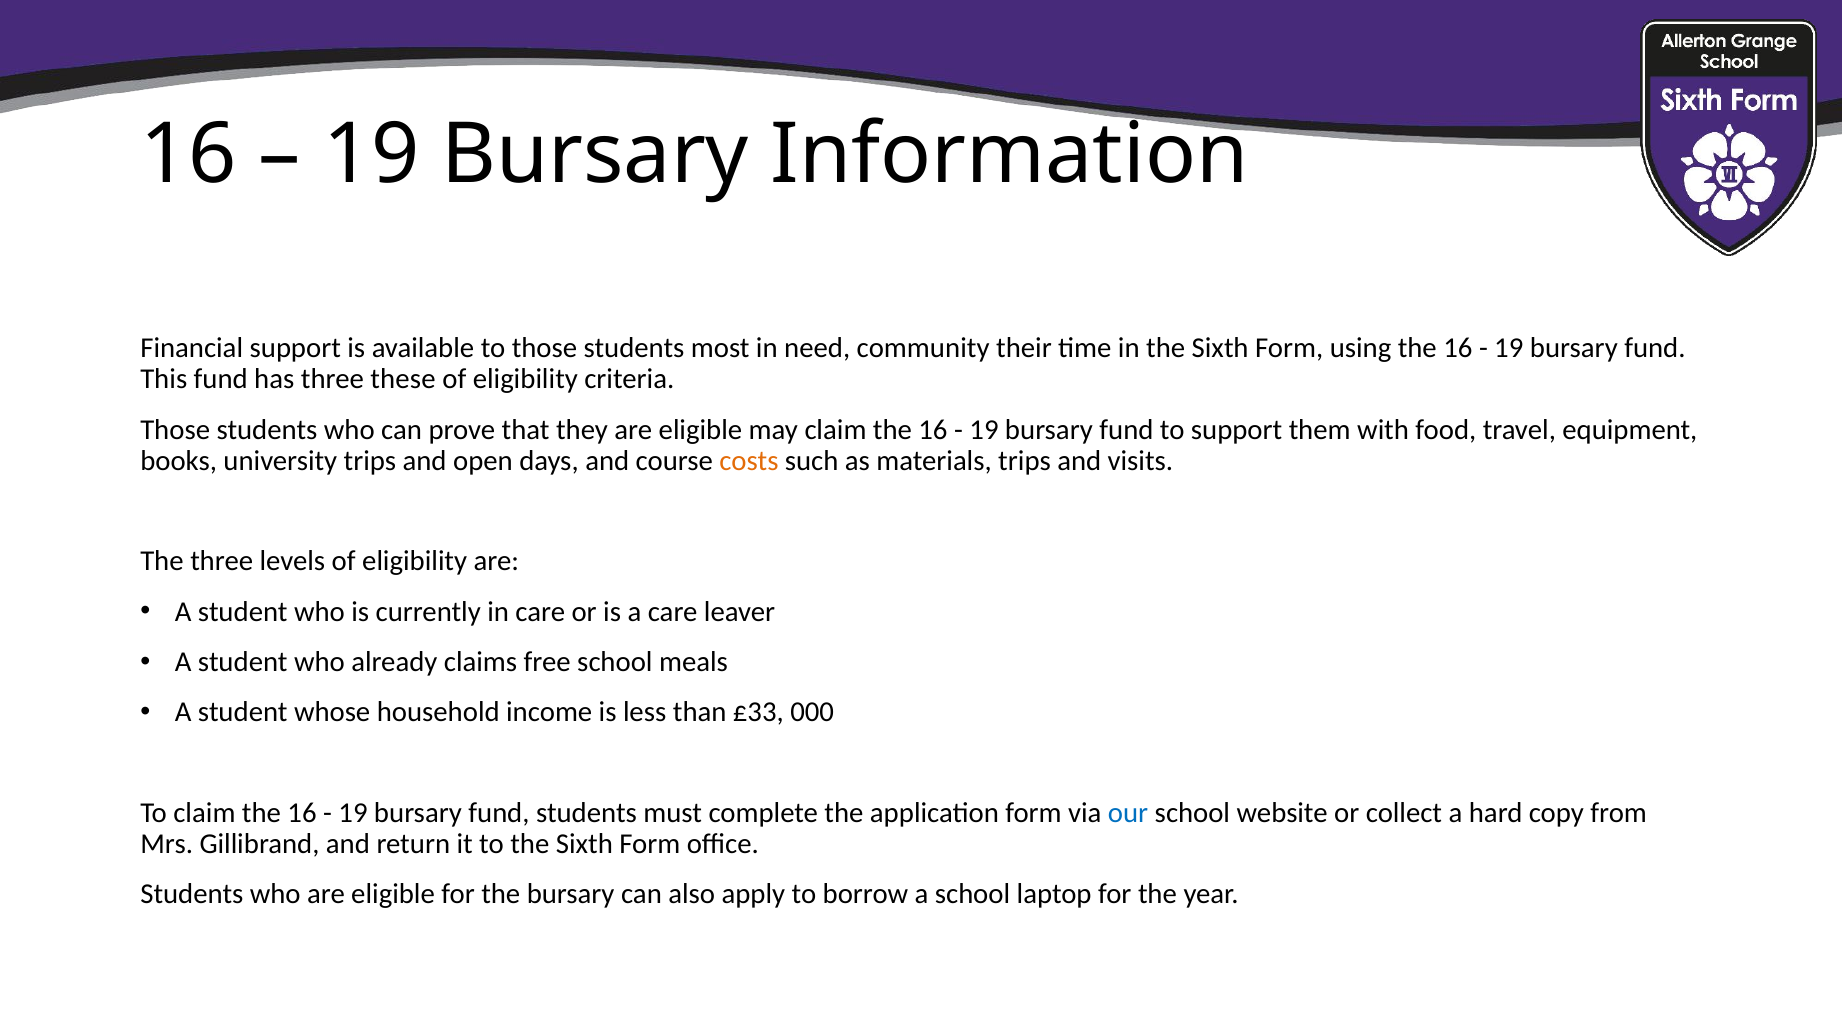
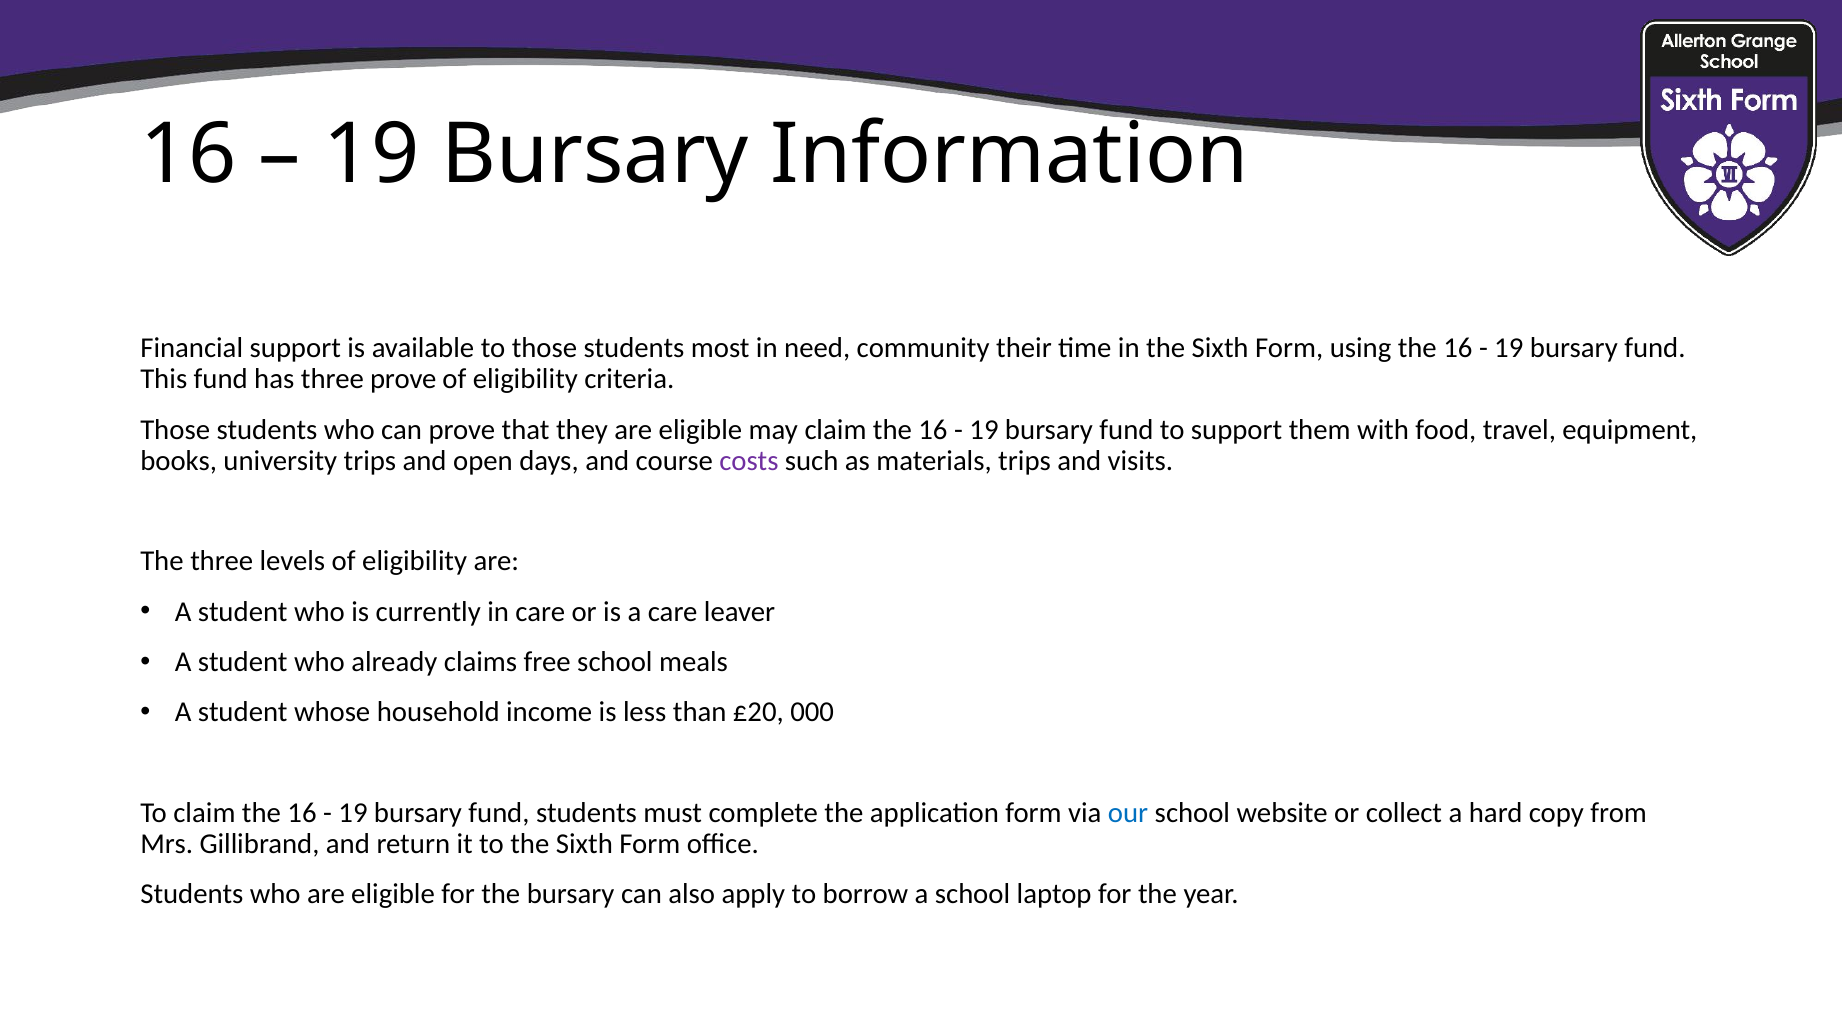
three these: these -> prove (403, 379)
costs colour: orange -> purple (749, 461)
£33: £33 -> £20 (758, 712)
